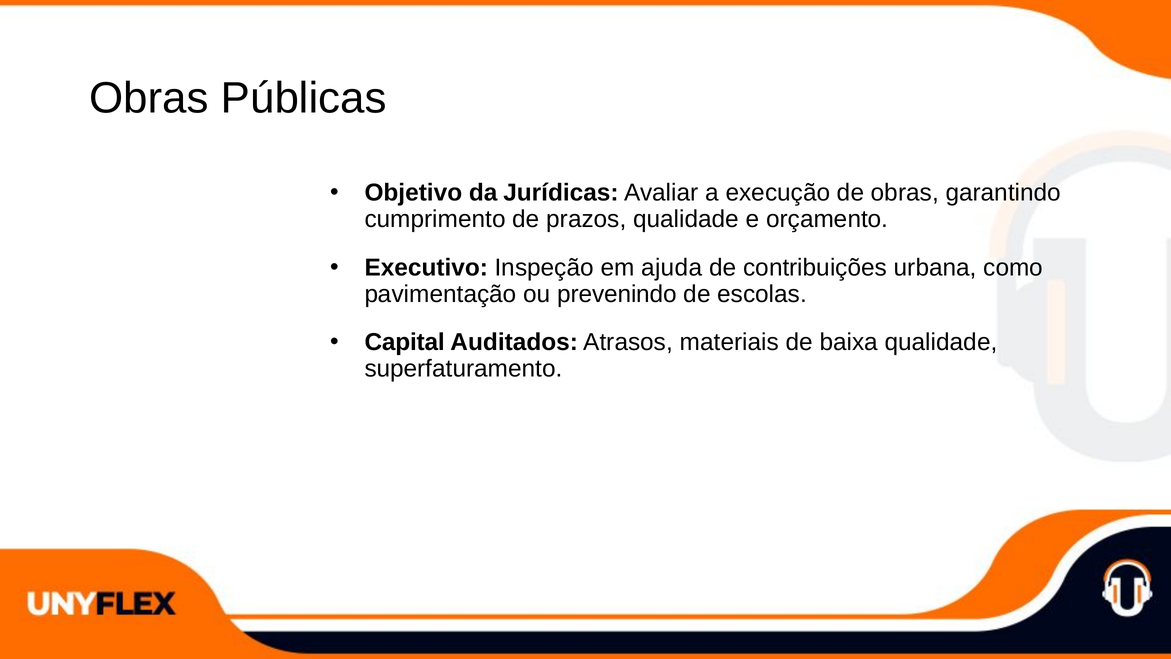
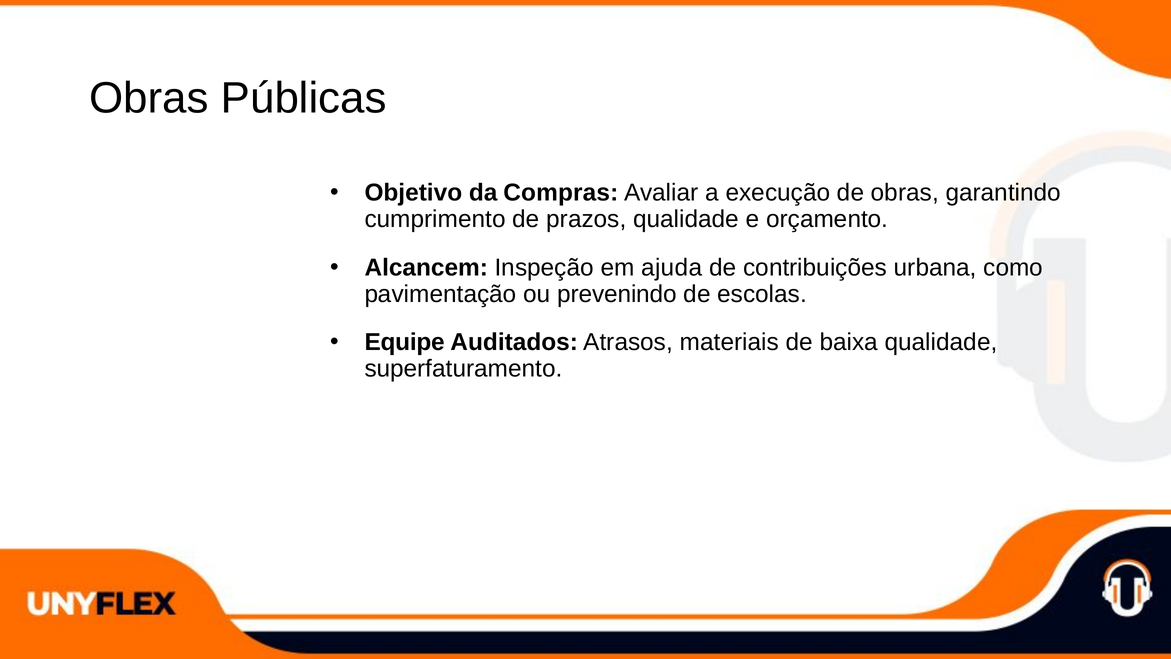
Jurídicas: Jurídicas -> Compras (561, 193)
Executivo: Executivo -> Alcancem (426, 268)
Capital: Capital -> Equipe (405, 342)
